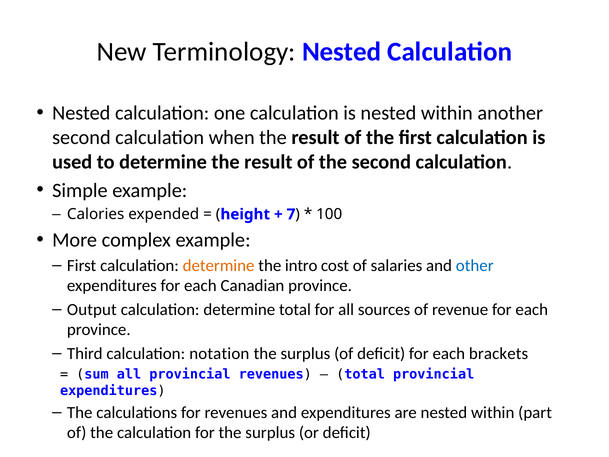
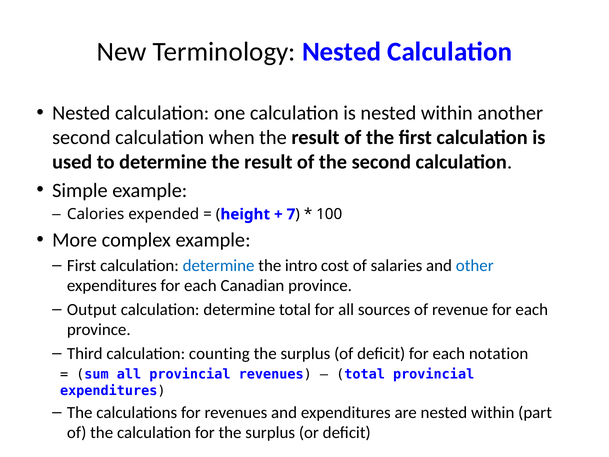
determine colour: orange -> blue (219, 265)
notation: notation -> counting (219, 353)
brackets: brackets -> notation (499, 353)
